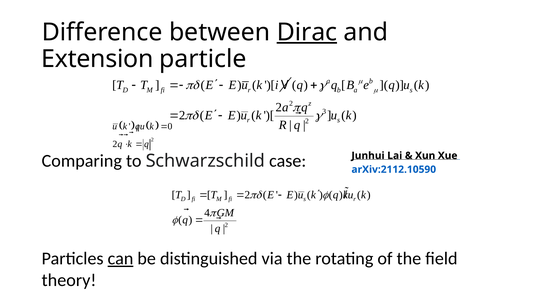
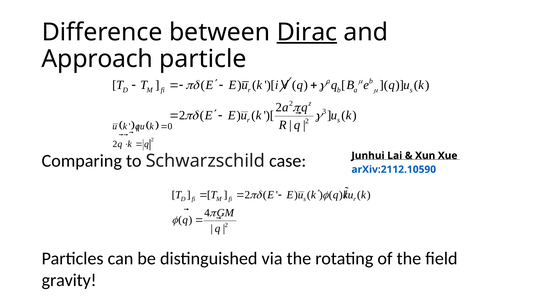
Extension: Extension -> Approach (97, 59)
can underline: present -> none (120, 259)
theory: theory -> gravity (69, 281)
